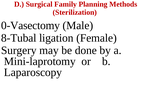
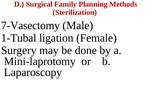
0-Vasectomy: 0-Vasectomy -> 7-Vasectomy (31, 25)
8-Tubal: 8-Tubal -> 1-Tubal (19, 38)
